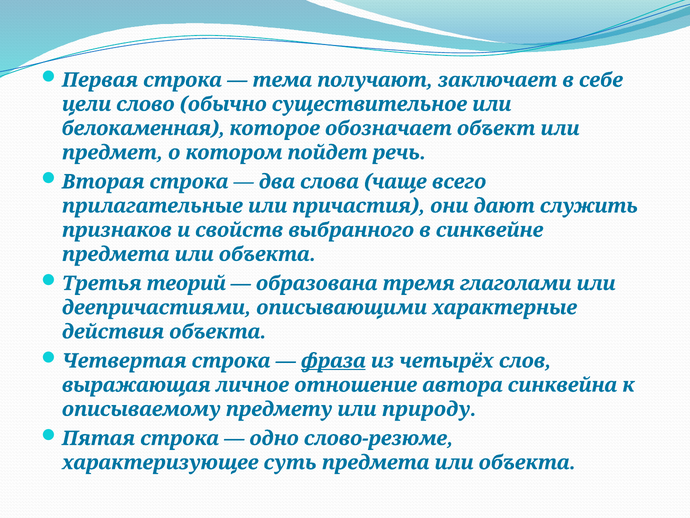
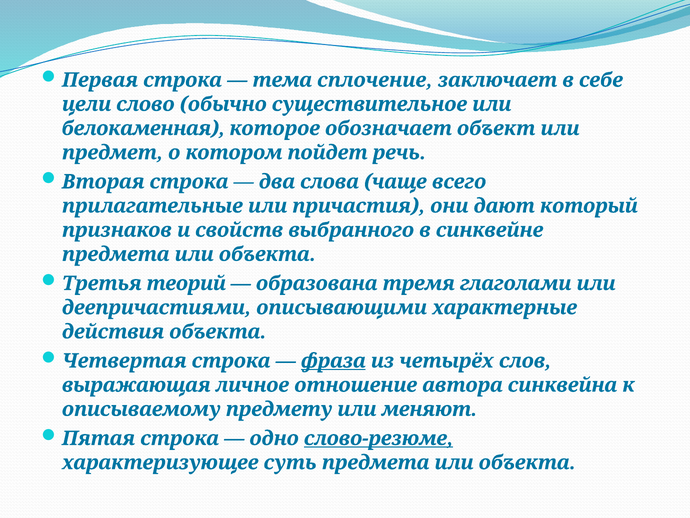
получают: получают -> сплочение (375, 80)
служить: служить -> который (589, 206)
природу: природу -> меняют (429, 409)
слово-резюме underline: none -> present (379, 438)
